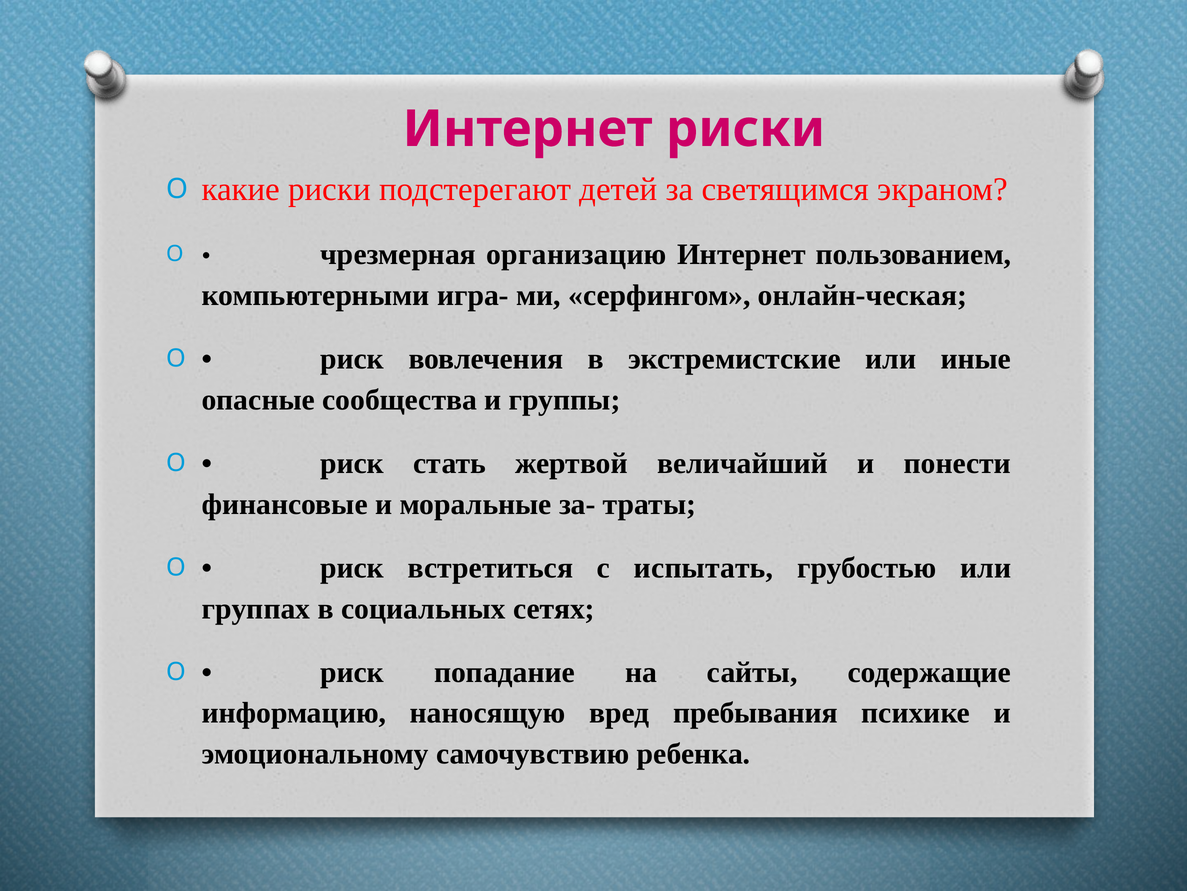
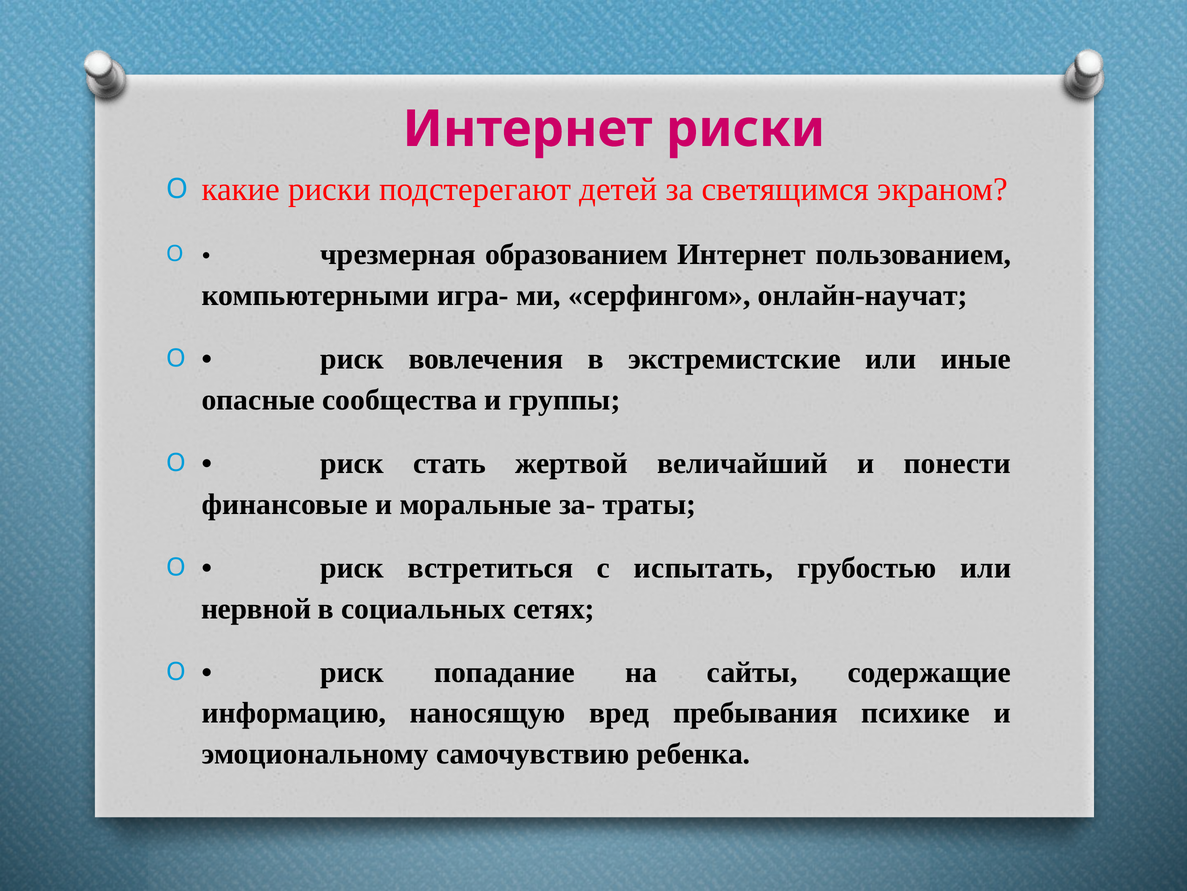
организацию: организацию -> образованием (577, 254)
онлайн-ческая: онлайн-ческая -> онлайн-научат (863, 295)
группах: группах -> нервной (256, 608)
